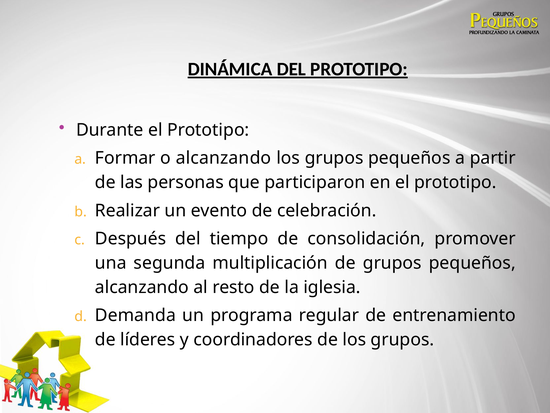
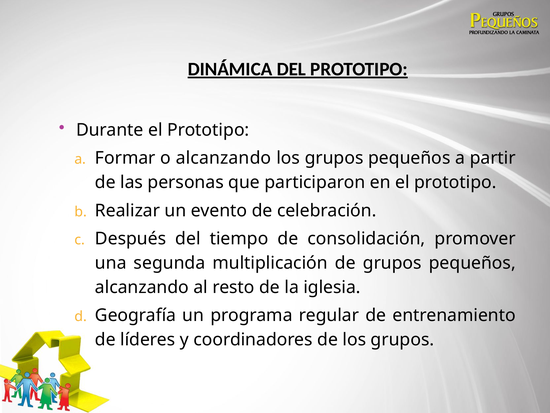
Demanda: Demanda -> Geografía (135, 315)
